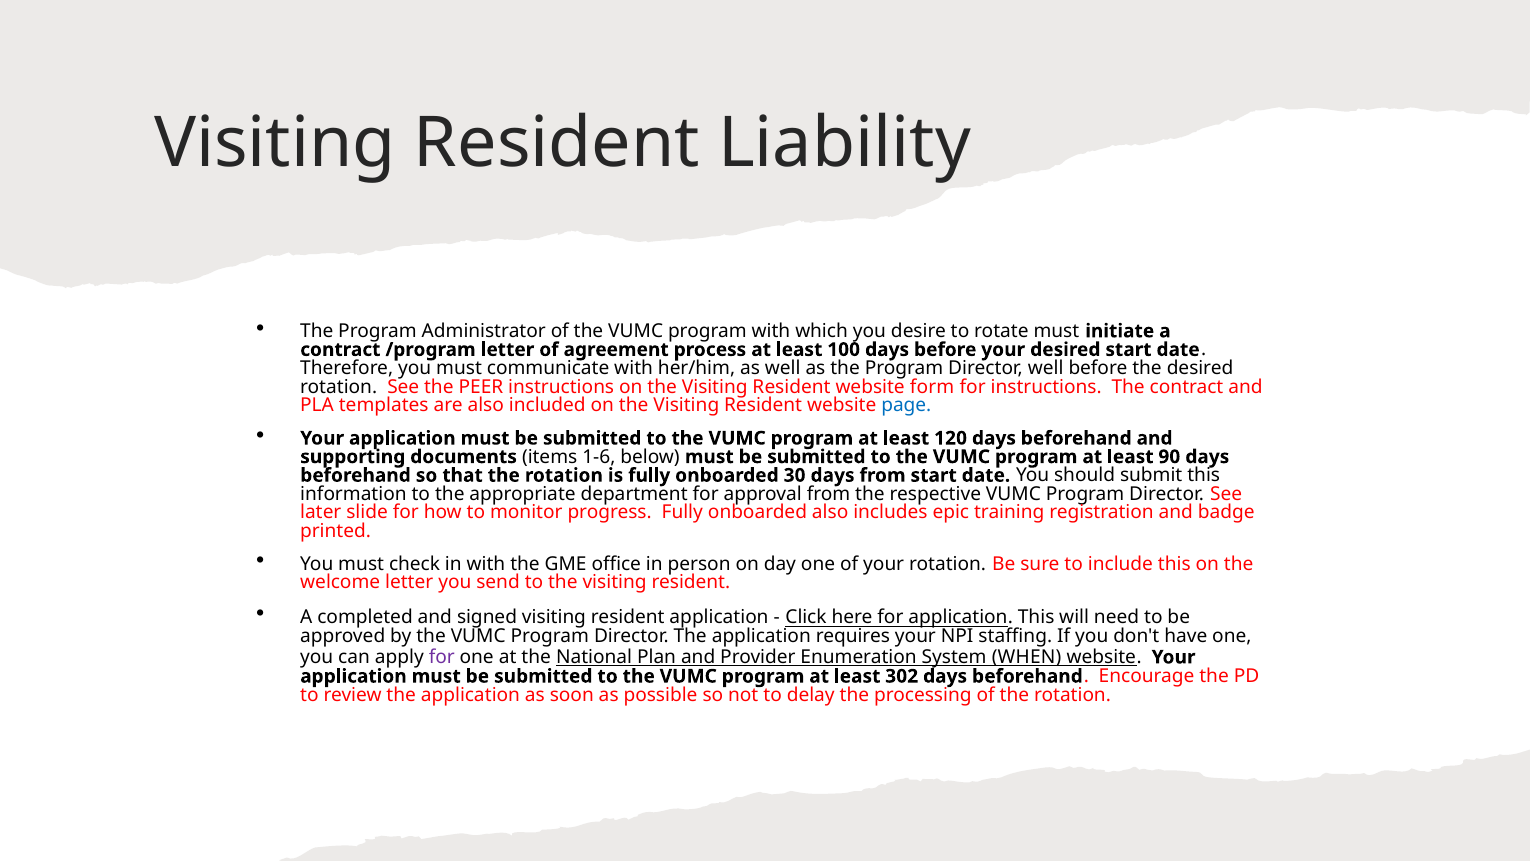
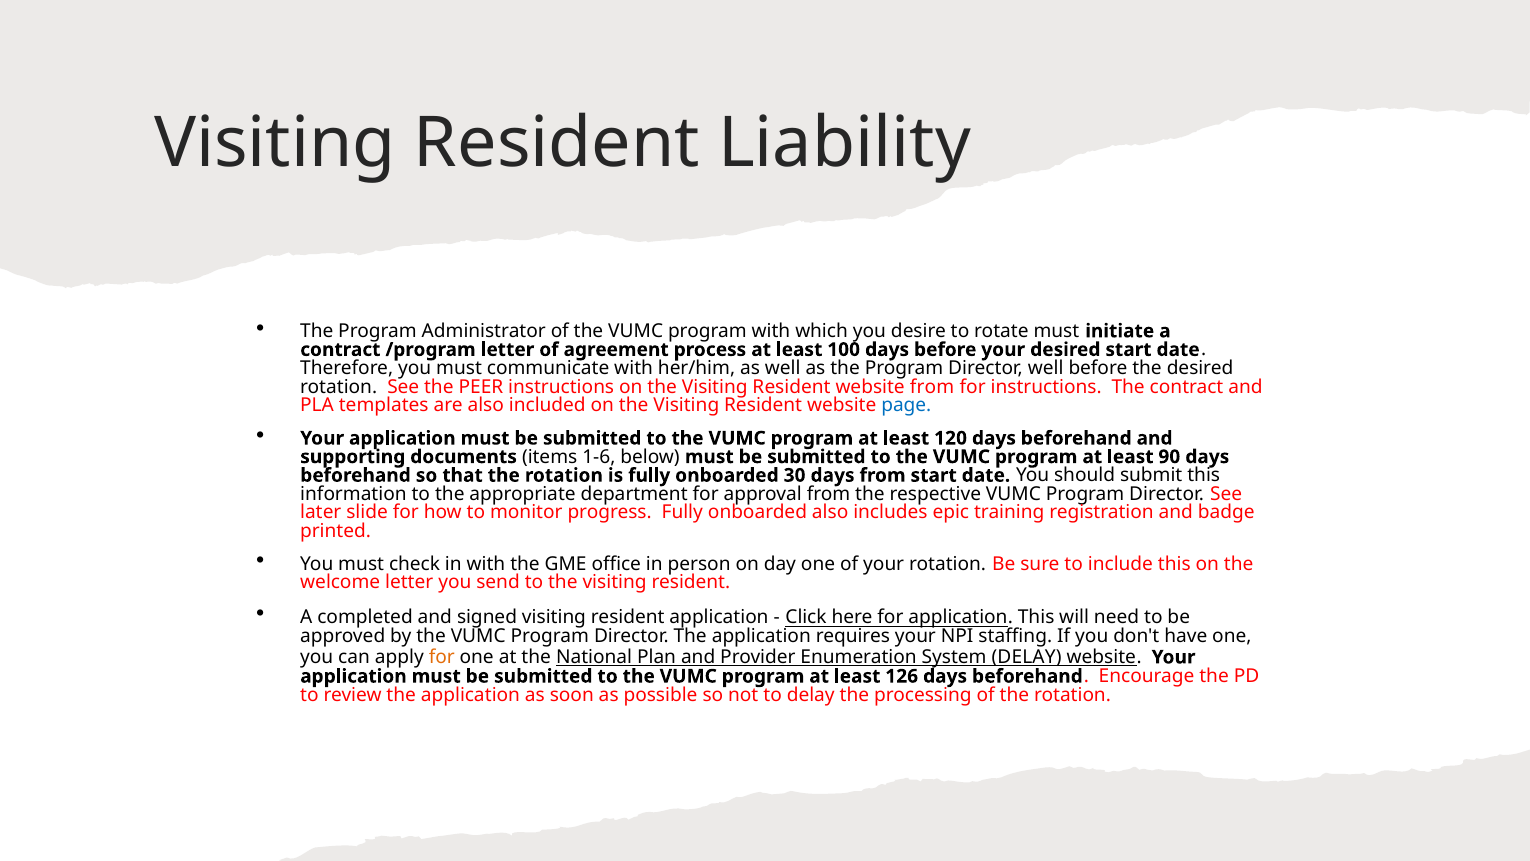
website form: form -> from (932, 387)
for colour: purple -> orange (442, 657)
System WHEN: WHEN -> DELAY (1027, 657)
302: 302 -> 126 (902, 676)
